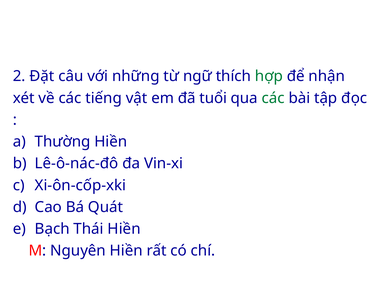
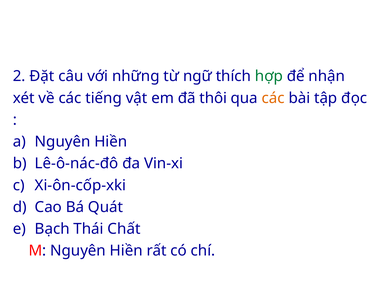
tuổi: tuổi -> thôi (213, 98)
các colour: green -> orange (273, 98)
Thường: Thường -> Nguyên (63, 142)
Thái Hiền: Hiền -> Chất (124, 229)
